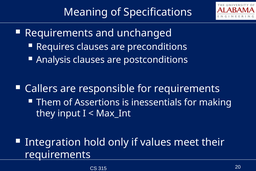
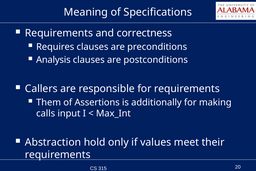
unchanged: unchanged -> correctness (144, 33)
inessentials: inessentials -> additionally (156, 102)
they: they -> calls (46, 113)
Integration: Integration -> Abstraction (53, 142)
